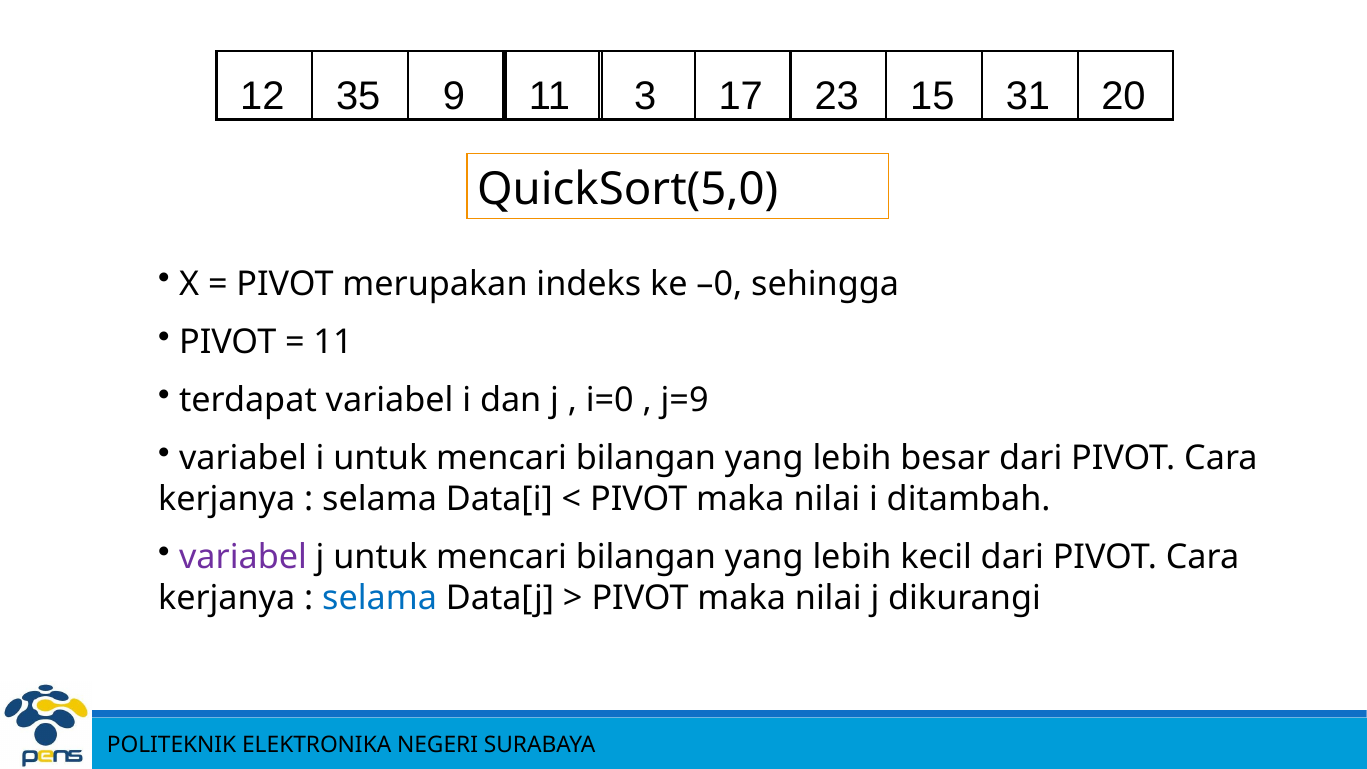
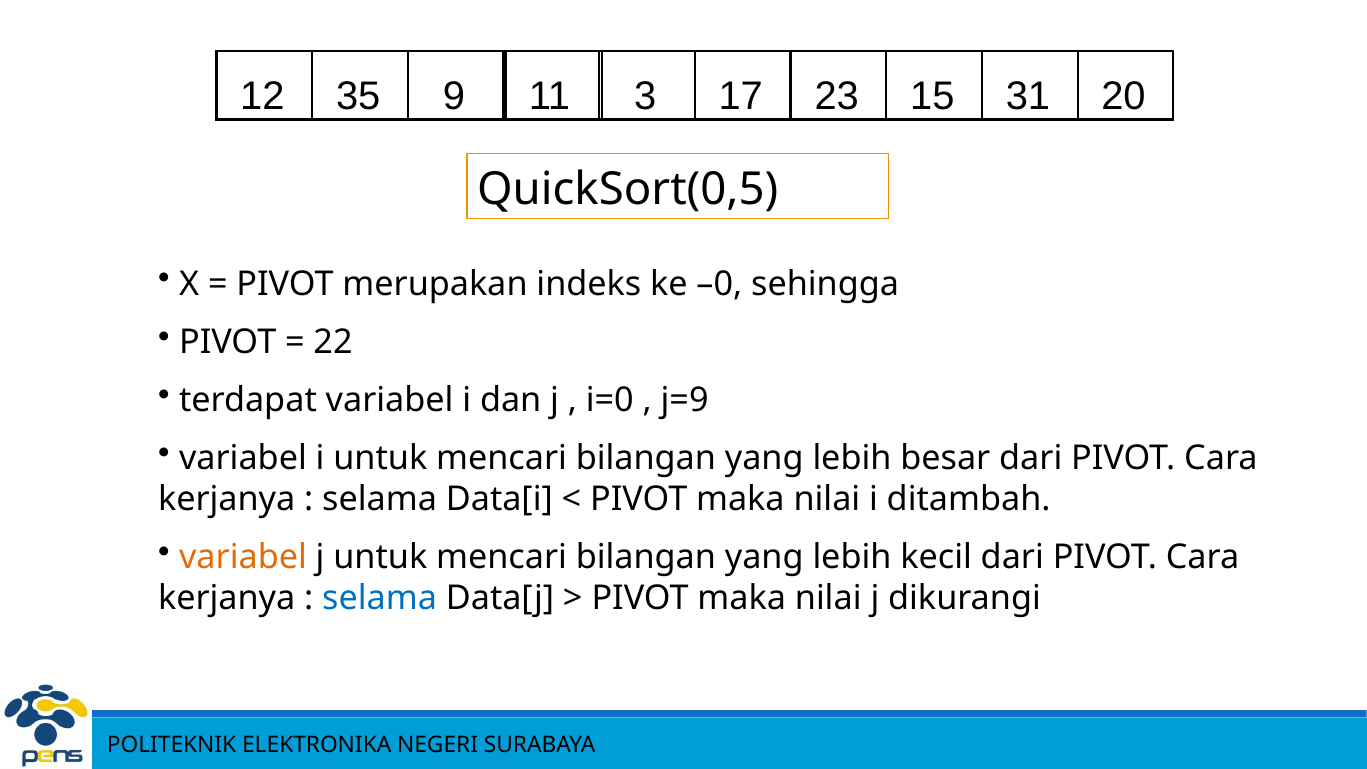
QuickSort(5,0: QuickSort(5,0 -> QuickSort(0,5 (628, 189)
11: 11 -> 22 (333, 342)
variabel colour: purple -> orange (243, 558)
